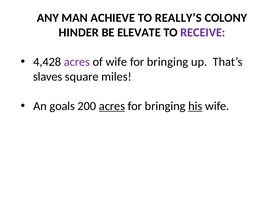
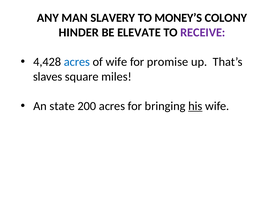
ACHIEVE: ACHIEVE -> SLAVERY (113, 18)
REALLY’S: REALLY’S -> MONEY’S (178, 18)
acres colour: purple -> blue (77, 62)
bringing: bringing -> promise (168, 62)
goals: goals -> state (62, 106)
acres underline: present -> none (112, 106)
